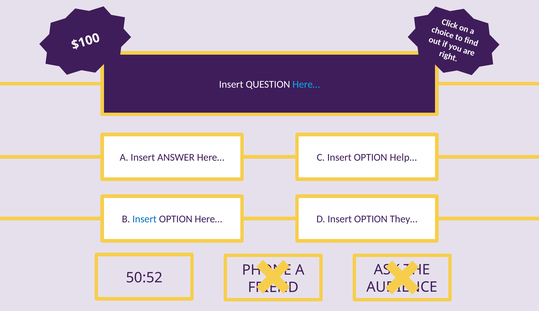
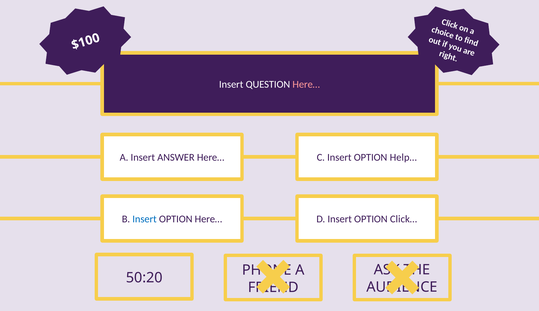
Here… colour: light blue -> pink (306, 84)
They…: They… -> Click… (404, 219)
50:52: 50:52 -> 50:20 (144, 278)
